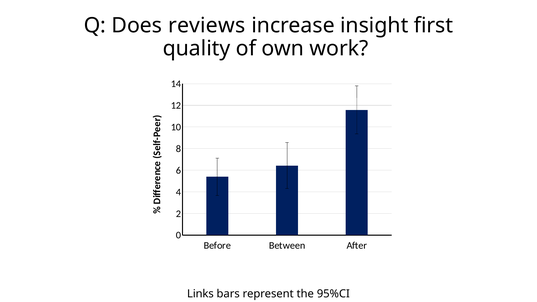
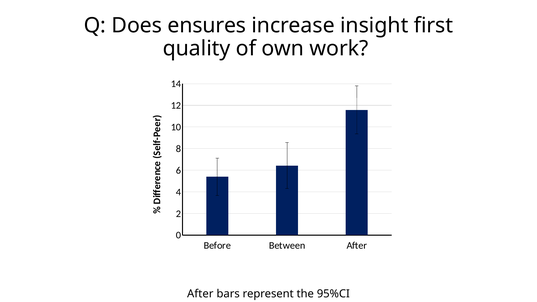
reviews: reviews -> ensures (207, 26)
Links: Links -> After (200, 294)
